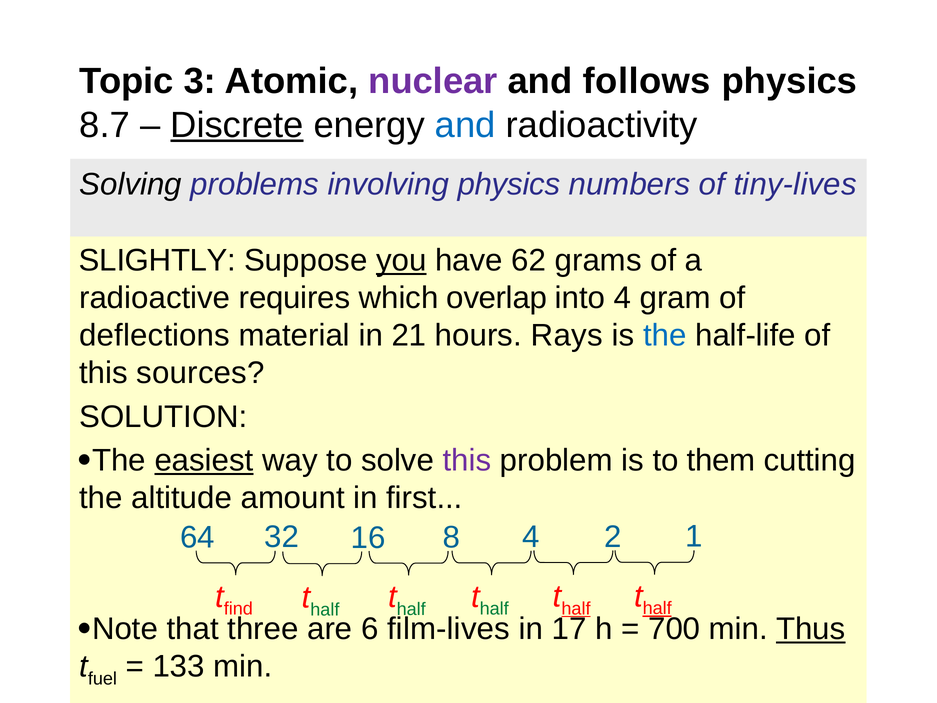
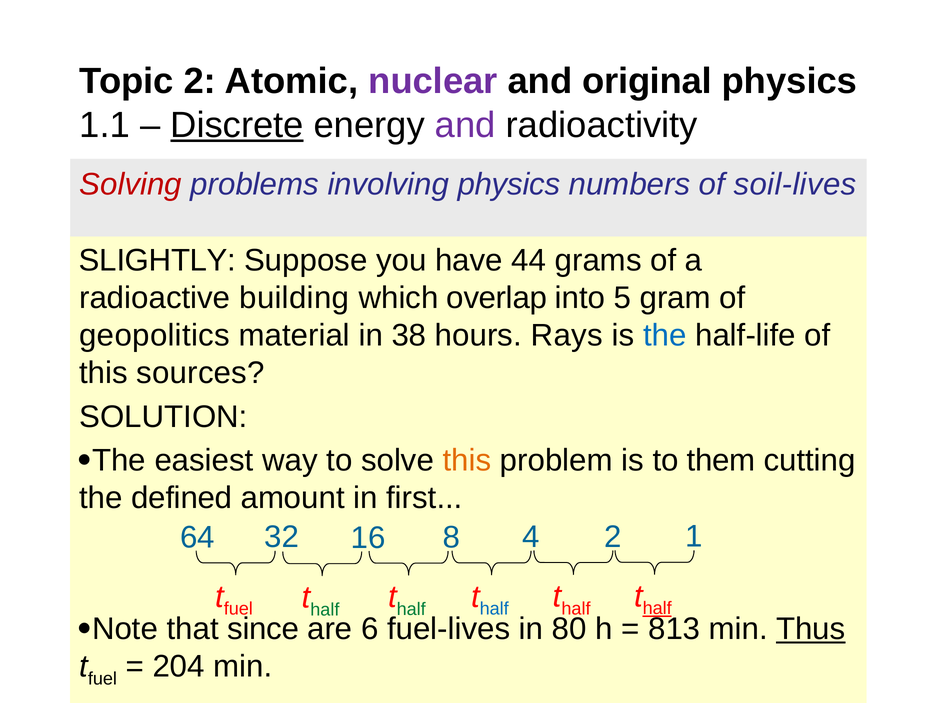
Topic 3: 3 -> 2 (200, 81)
follows: follows -> original (647, 81)
8.7: 8.7 -> 1.1 (105, 125)
and colour: blue -> purple (465, 125)
Solving colour: black -> red (131, 184)
tiny-lives: tiny-lives -> soil-lives (795, 184)
you underline: present -> none (401, 260)
62: 62 -> 44 (529, 260)
requires: requires -> building (294, 298)
into 4: 4 -> 5 (622, 298)
deflections: deflections -> geopolitics (155, 335)
21: 21 -> 38 (409, 335)
easiest underline: present -> none (204, 460)
this colour: purple -> orange (467, 460)
altitude: altitude -> defined (182, 498)
half underline: present -> none (576, 608)
find: find -> fuel (238, 609)
half colour: green -> blue (494, 609)
three: three -> since (263, 629)
film-lives: film-lives -> fuel-lives (449, 629)
17: 17 -> 80 (569, 629)
700: 700 -> 813 (674, 629)
133: 133 -> 204 (179, 666)
